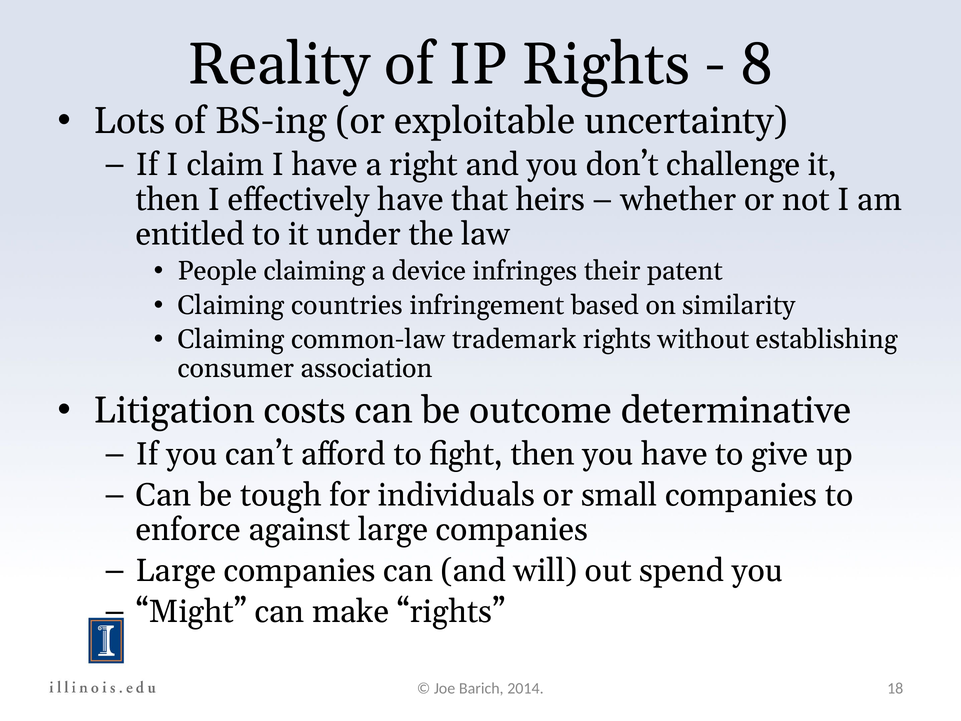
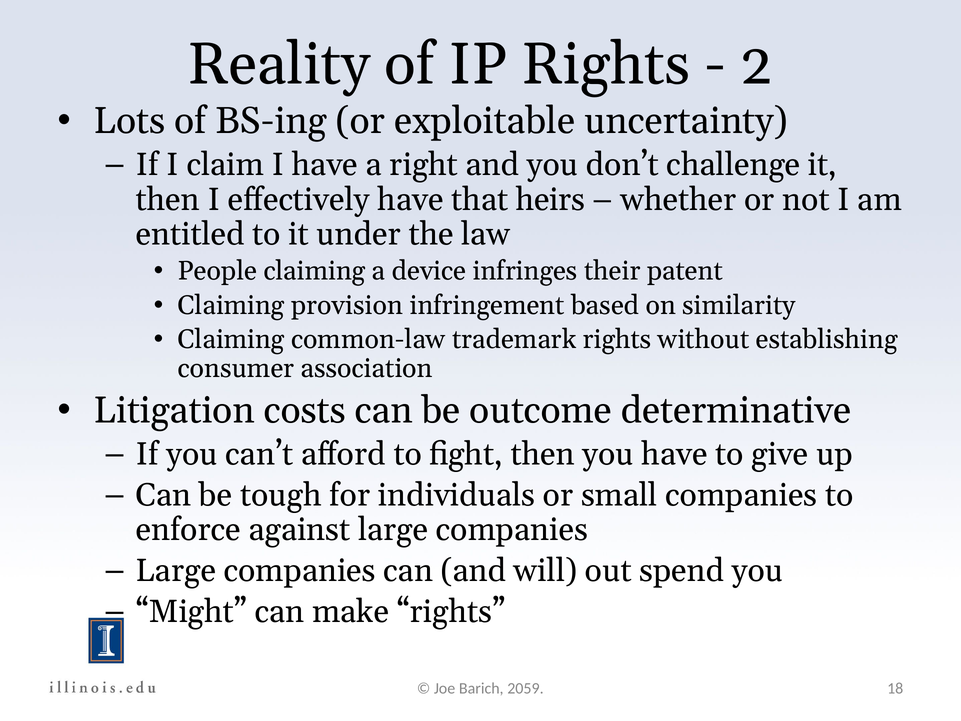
8: 8 -> 2 (757, 64)
countries: countries -> provision (347, 305)
2014: 2014 -> 2059 (525, 688)
